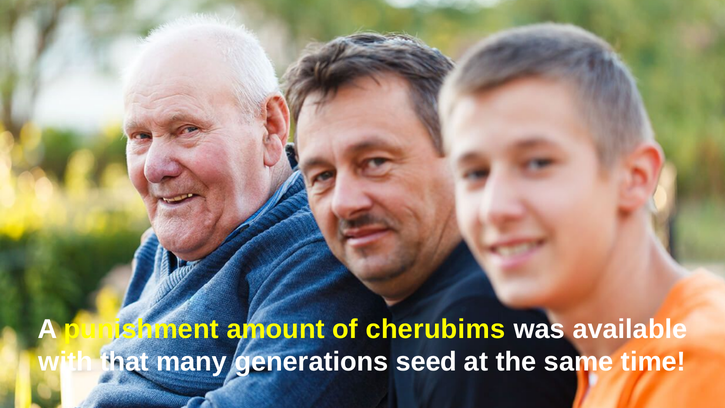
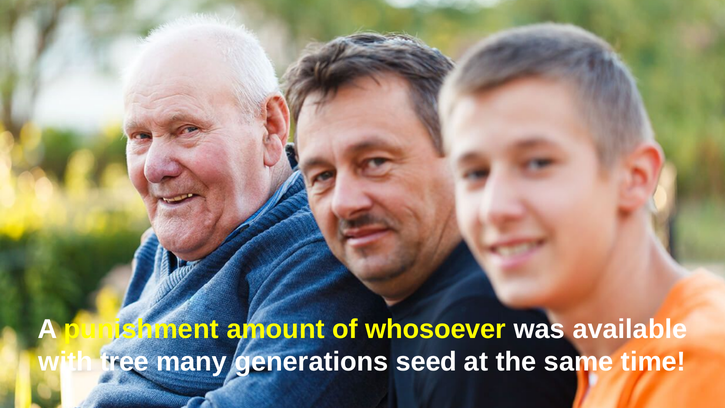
cherubims: cherubims -> whosoever (436, 329)
that: that -> tree (125, 362)
